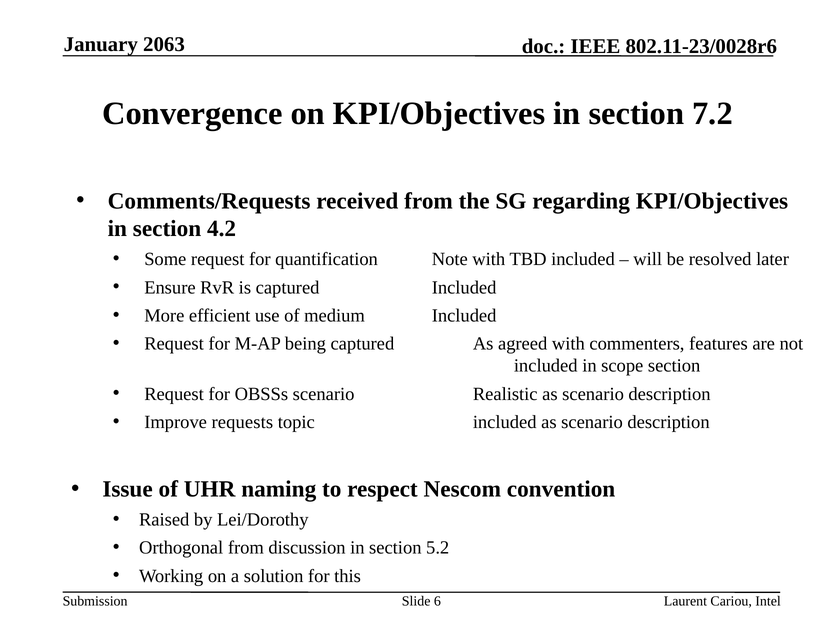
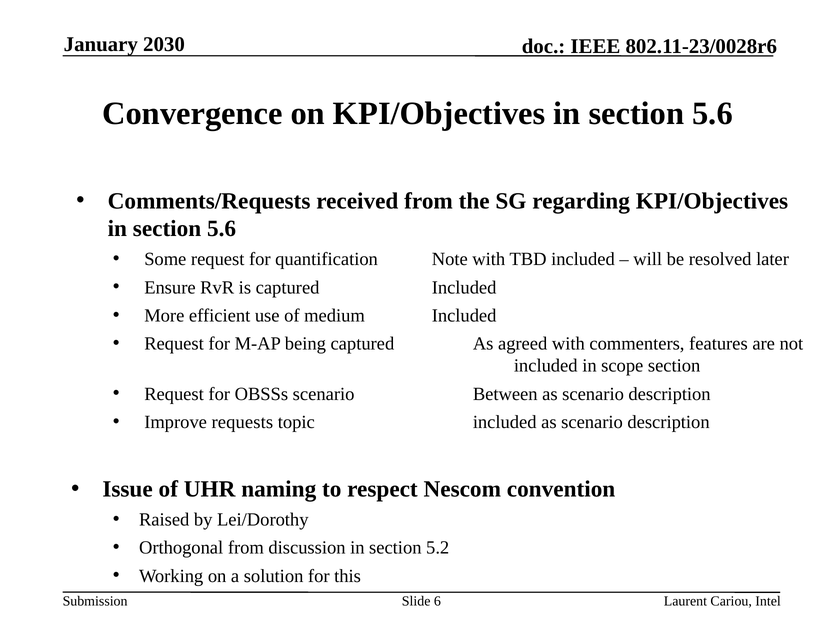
2063: 2063 -> 2030 (164, 44)
7.2: 7.2 -> 5.6 (713, 114)
4.2: 4.2 -> 5.6 (222, 229)
Realistic: Realistic -> Between (505, 394)
